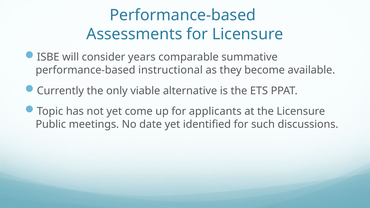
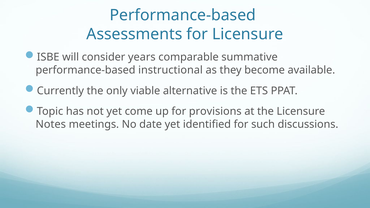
applicants: applicants -> provisions (215, 111)
Public: Public -> Notes (51, 124)
